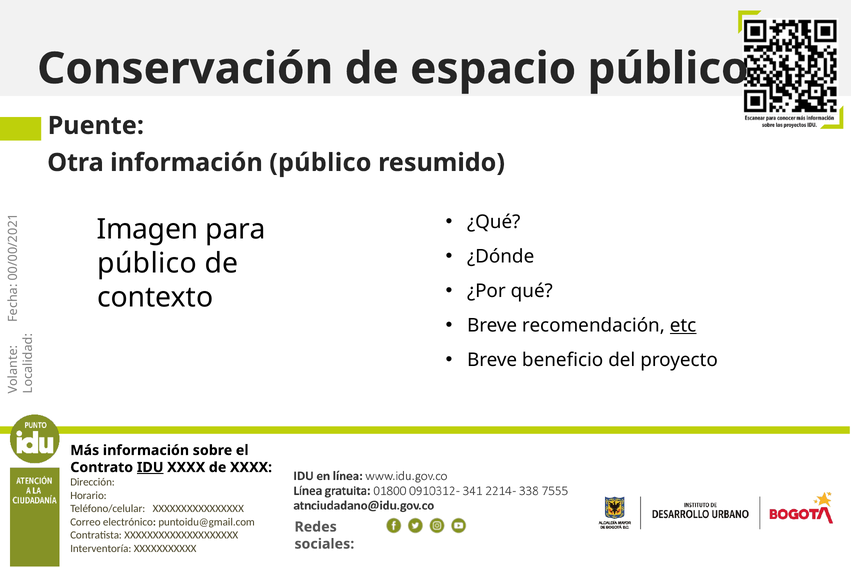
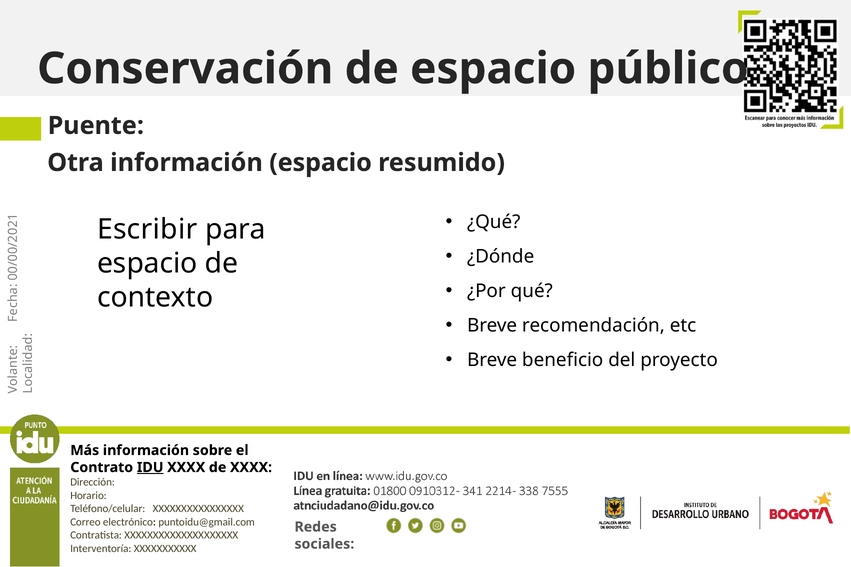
información público: público -> espacio (321, 163)
Imagen: Imagen -> Escribir (147, 229)
público: público -> espacio (147, 263)
etc underline: present -> none (683, 326)
